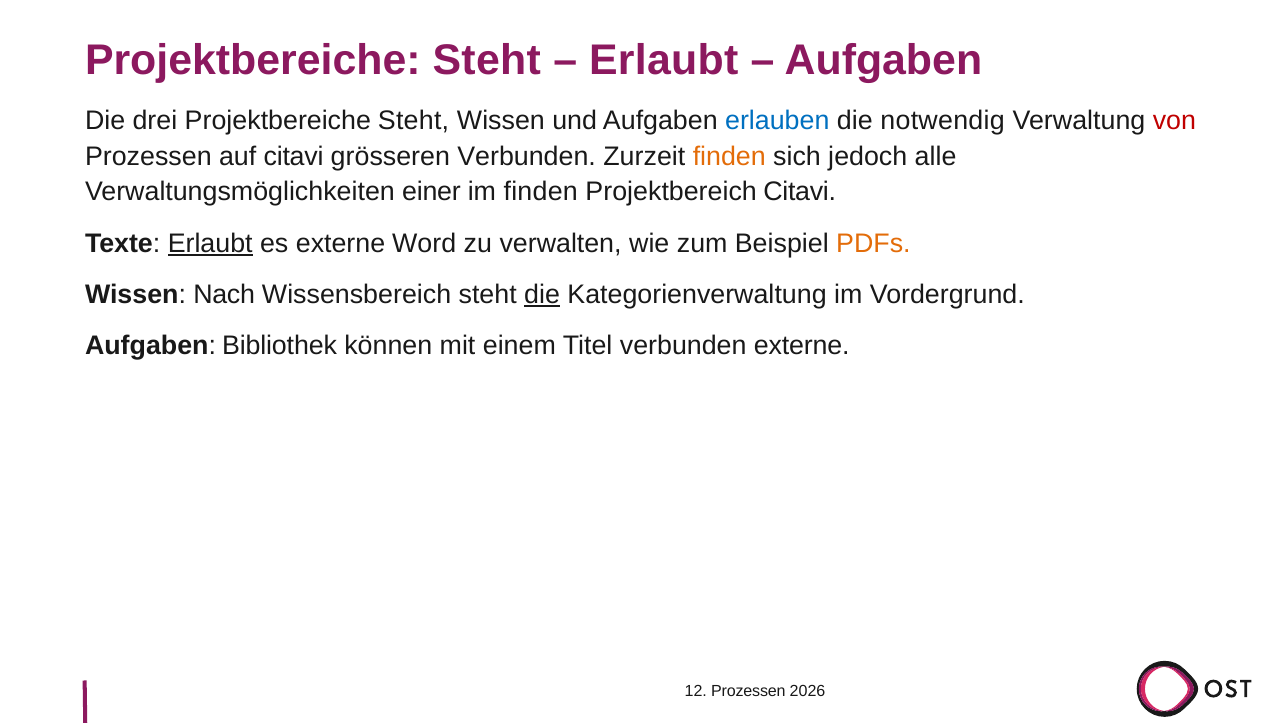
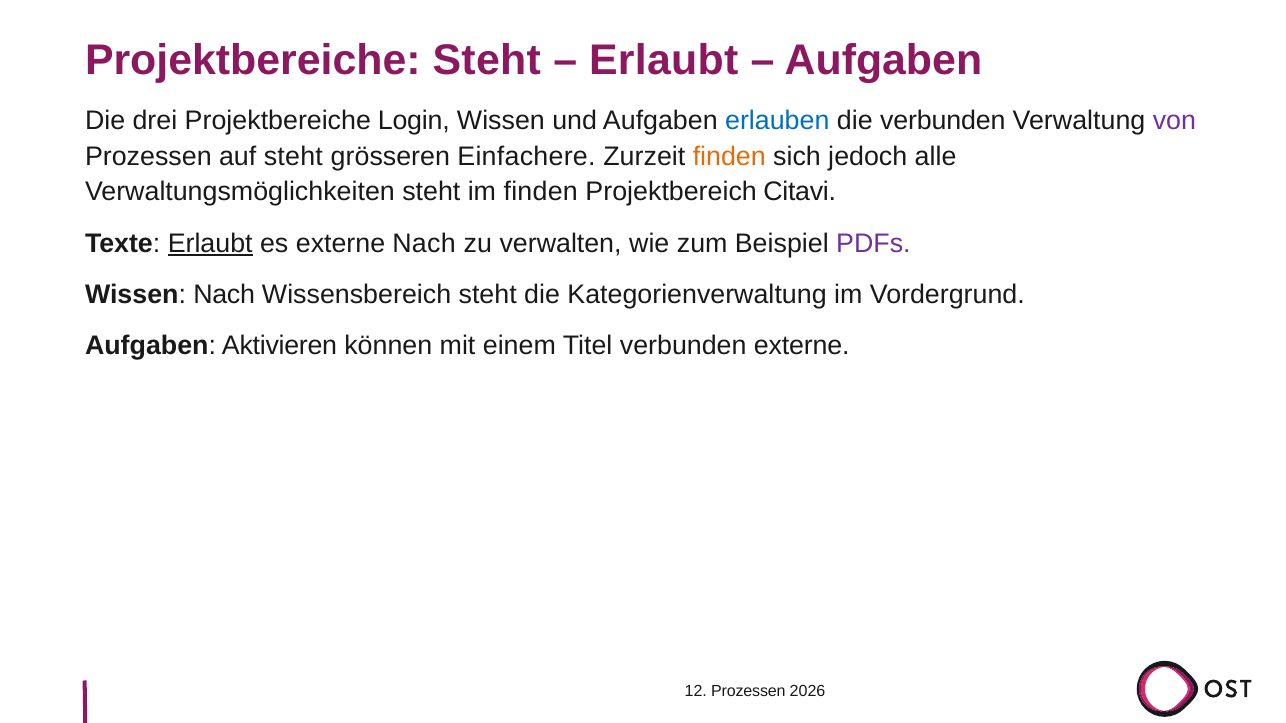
drei Projektbereiche Steht: Steht -> Login (414, 121)
die notwendig: notwendig -> verbunden (943, 121)
von colour: red -> purple (1174, 121)
auf citavi: citavi -> steht (293, 156)
grösseren Verbunden: Verbunden -> Einfachere (526, 156)
Verwaltungsmöglichkeiten einer: einer -> steht (431, 192)
externe Word: Word -> Nach (424, 243)
PDFs colour: orange -> purple (873, 243)
die underline: present -> none (542, 295)
Bibliothek: Bibliothek -> Aktivieren (280, 346)
